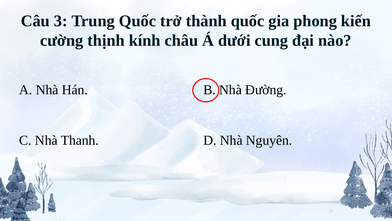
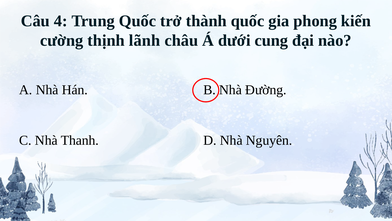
3: 3 -> 4 (61, 21)
kính: kính -> lãnh (145, 40)
